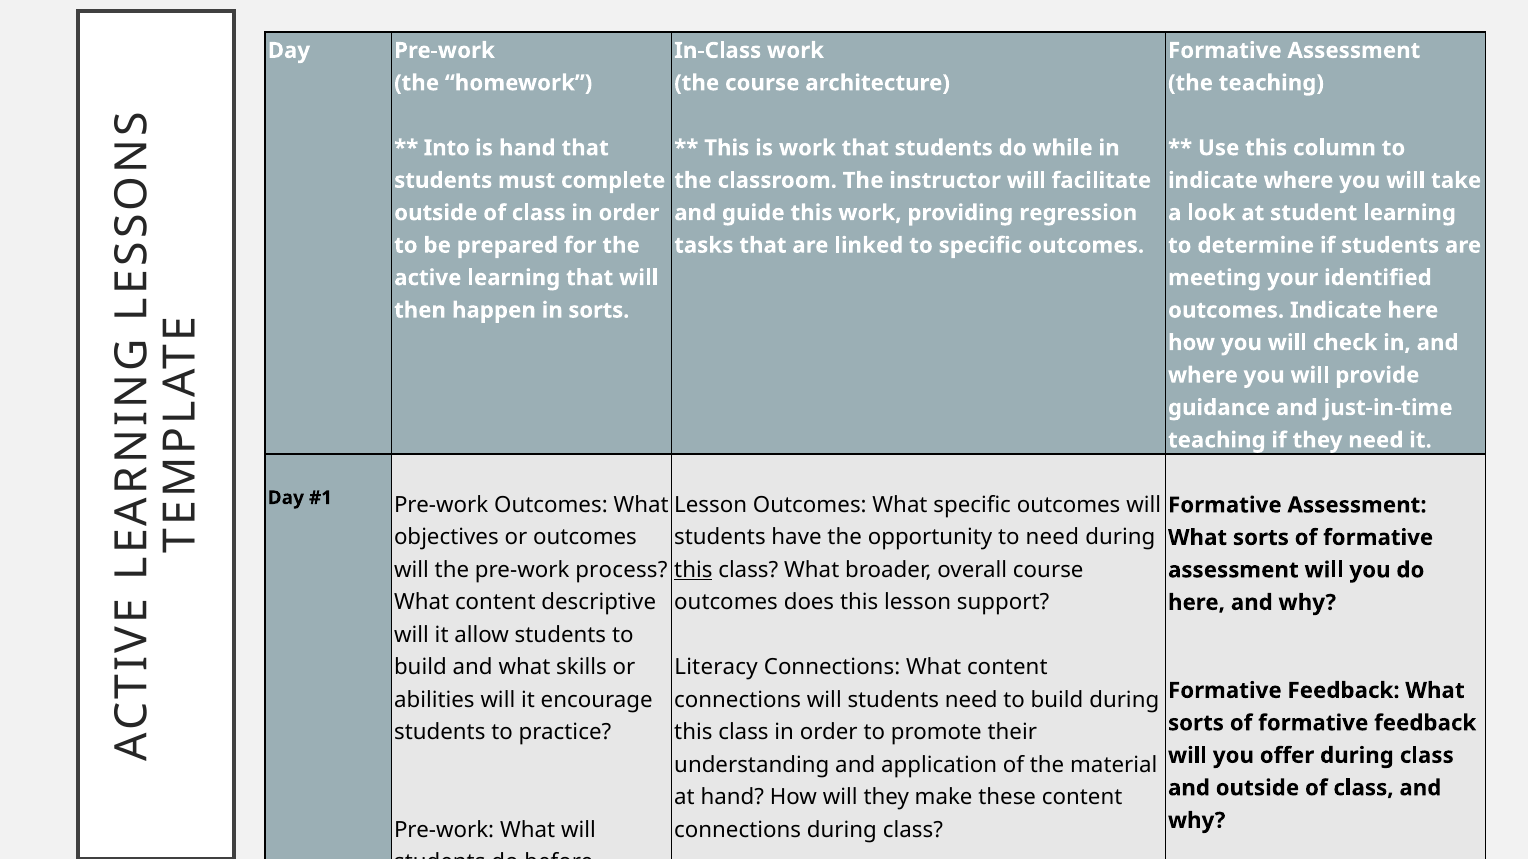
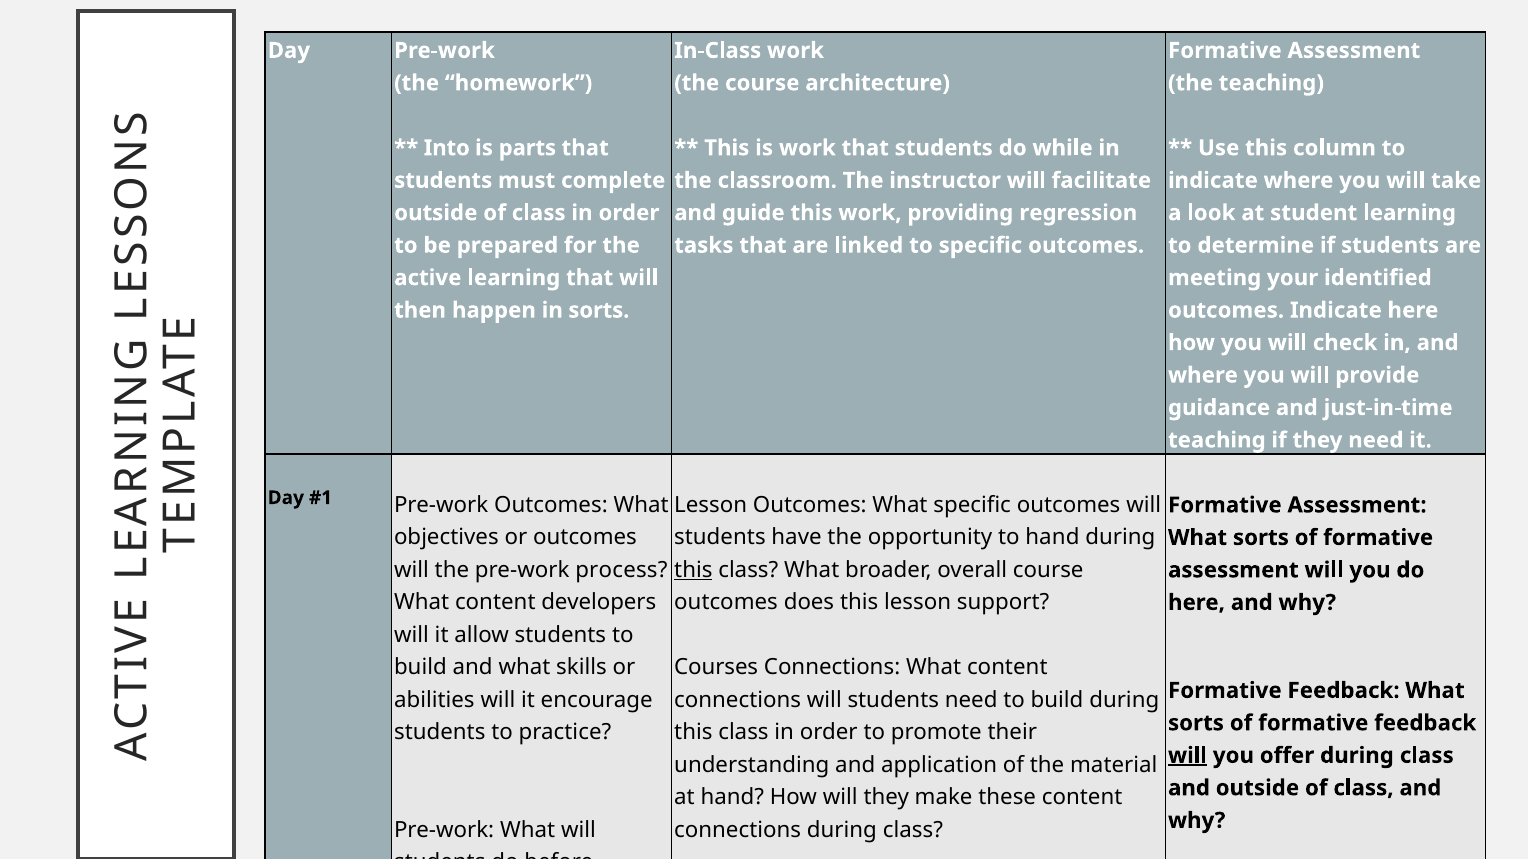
is hand: hand -> parts (527, 148)
to need: need -> hand (1052, 538)
descriptive: descriptive -> developers (599, 603)
Literacy: Literacy -> Courses (716, 668)
will underline: none -> present (1188, 756)
